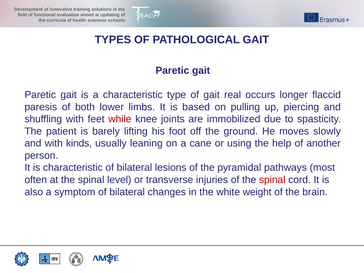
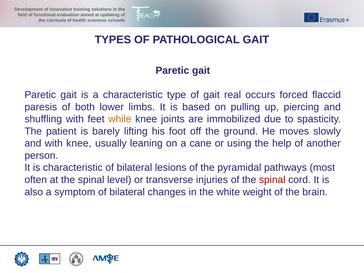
longer: longer -> forced (294, 95)
while colour: red -> orange (120, 119)
with kinds: kinds -> knee (79, 143)
